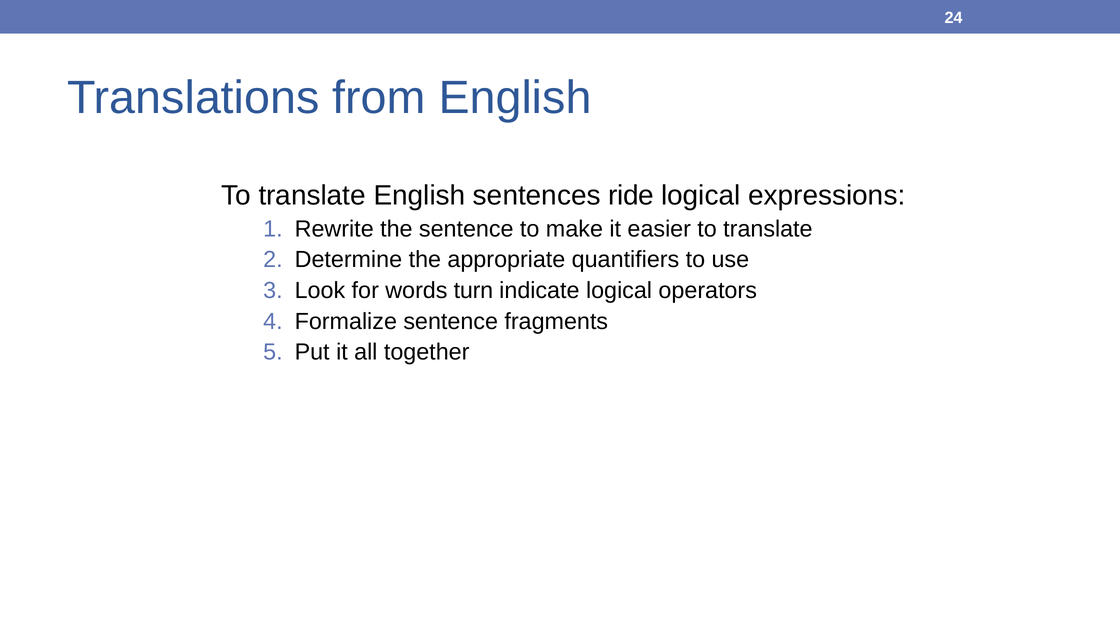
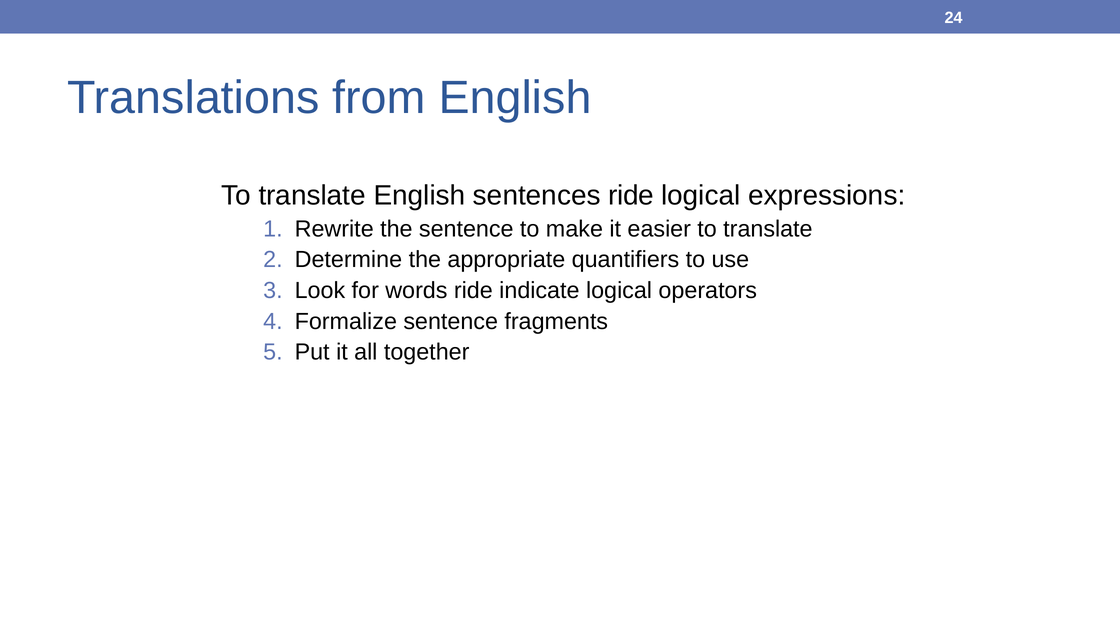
words turn: turn -> ride (473, 291)
